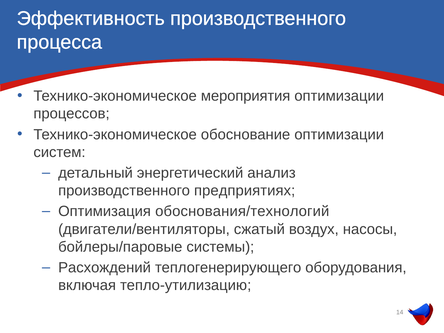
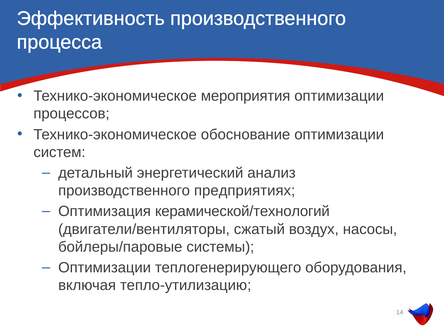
обоснования/технологий: обоснования/технологий -> керамической/технологий (242, 211)
Расхождений: Расхождений -> Оптимизации (105, 268)
